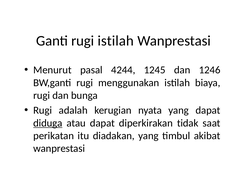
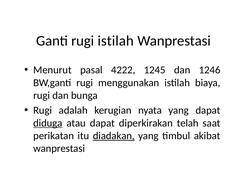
4244: 4244 -> 4222 (123, 70)
tidak: tidak -> telah (188, 123)
diadakan underline: none -> present (114, 136)
